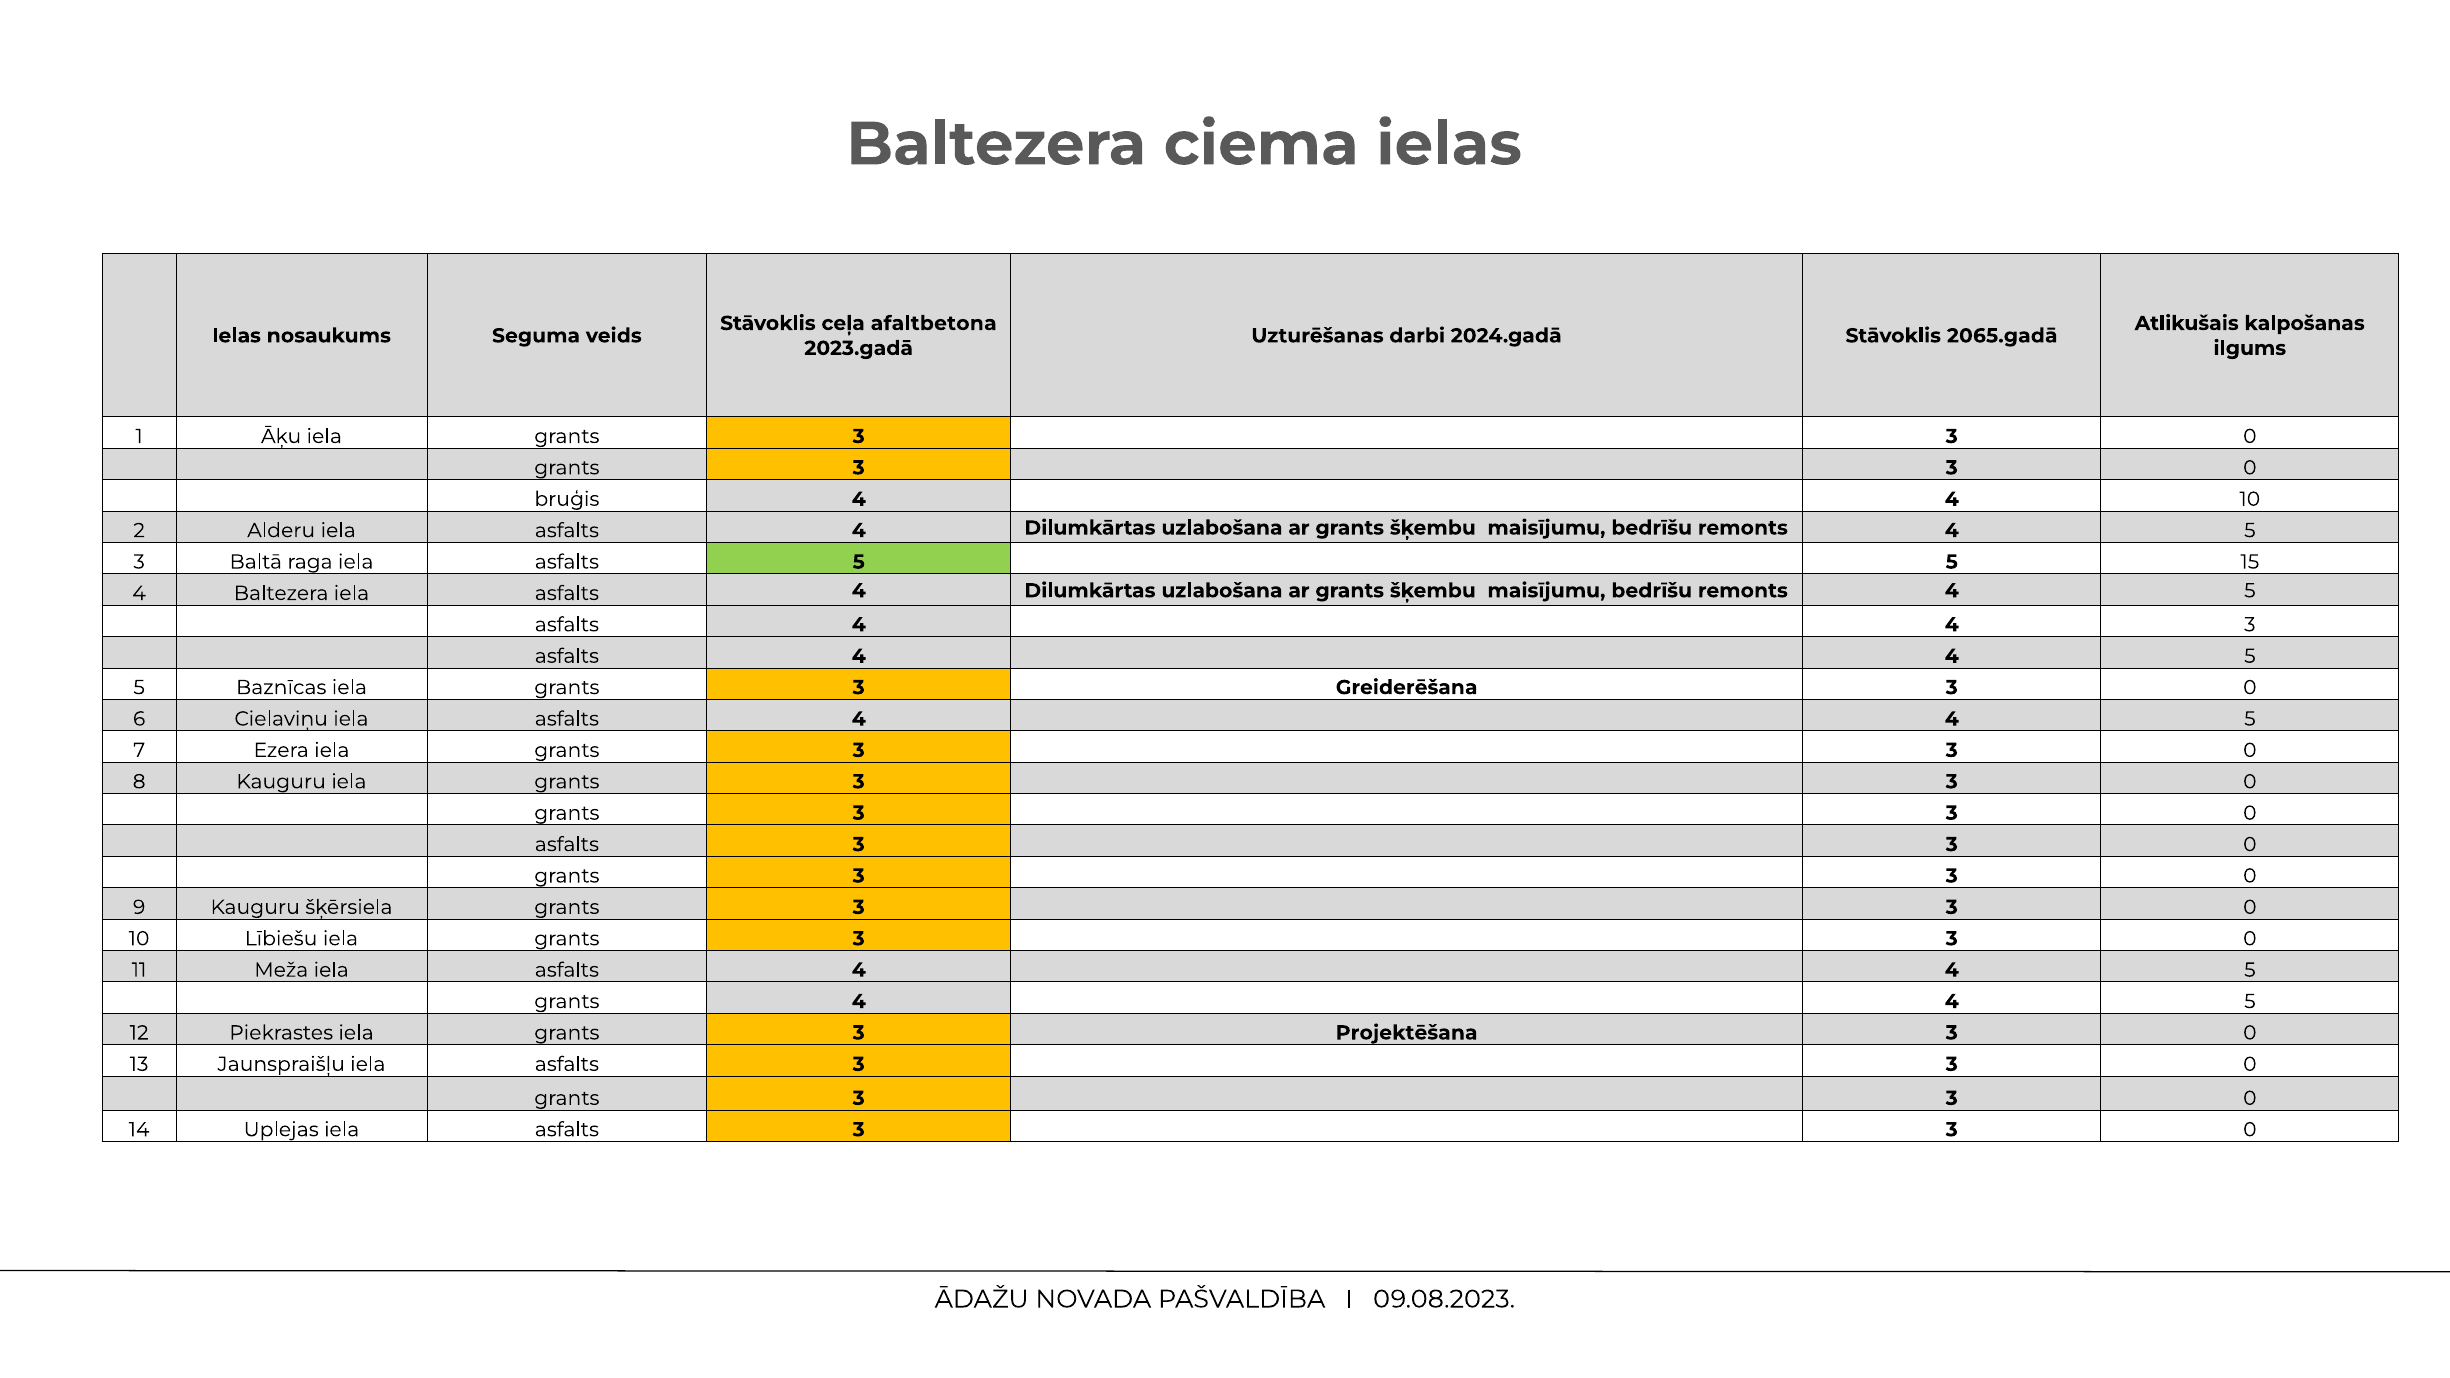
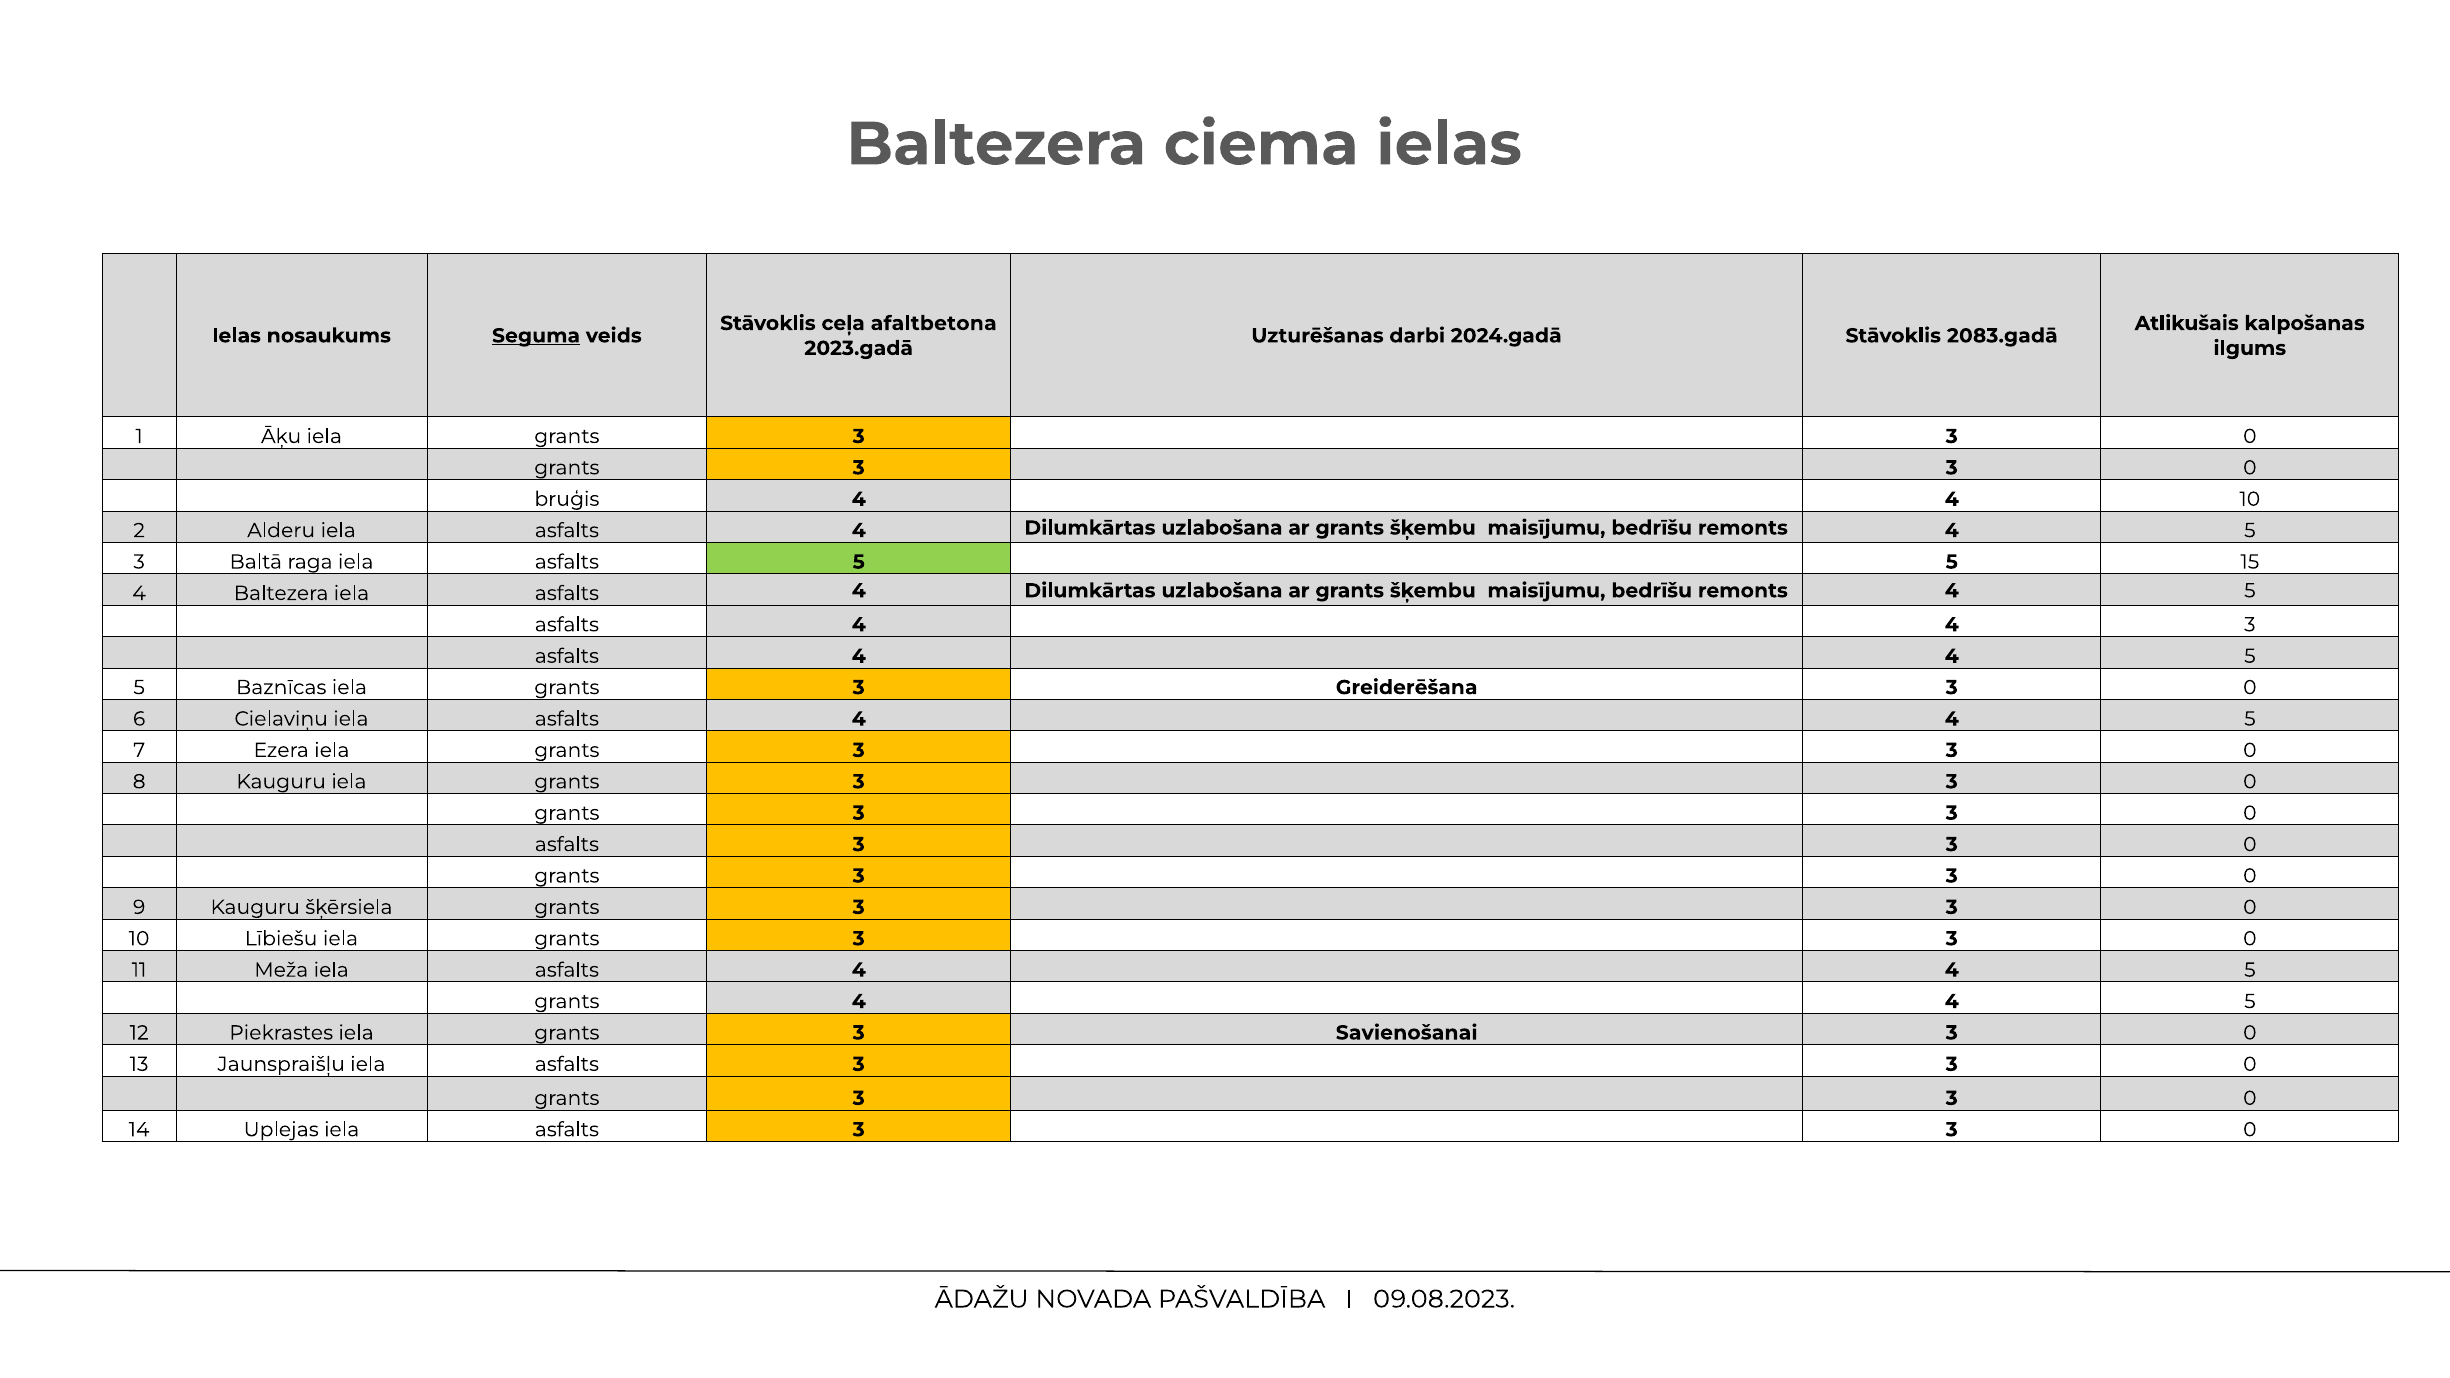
Seguma underline: none -> present (536, 336)
2065.gadā: 2065.gadā -> 2083.gadā (2002, 336)
Projektēšana: Projektēšana -> Savienošanai (1407, 1033)
